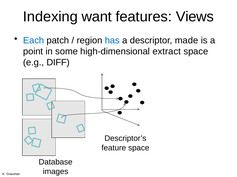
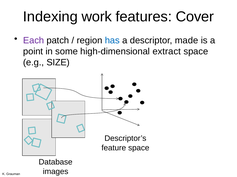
want: want -> work (97, 17)
Views: Views -> Cover (195, 17)
Each colour: blue -> purple (34, 41)
DIFF: DIFF -> SIZE (58, 63)
